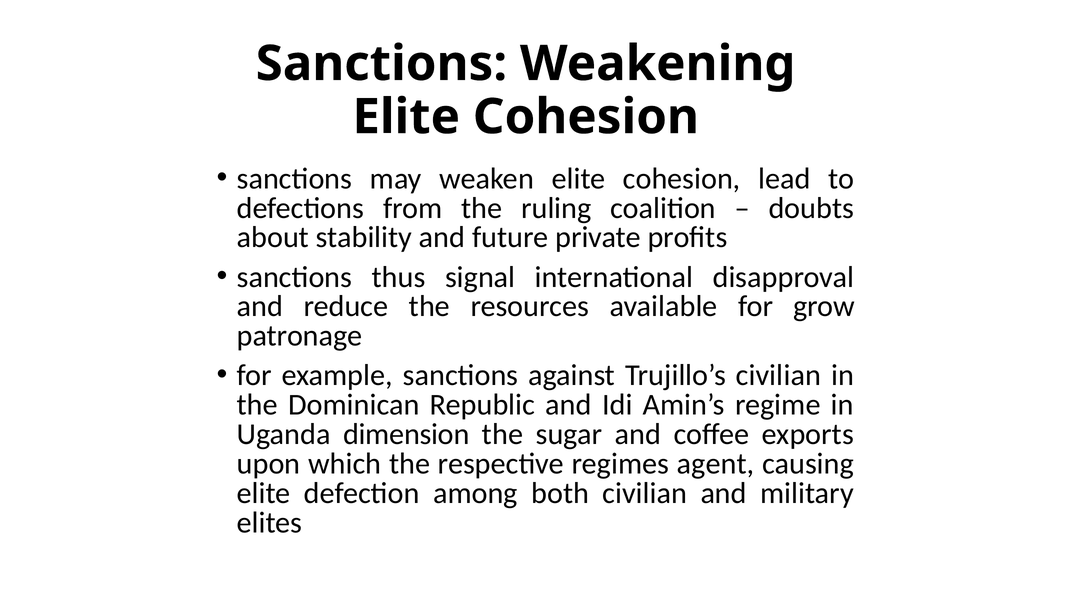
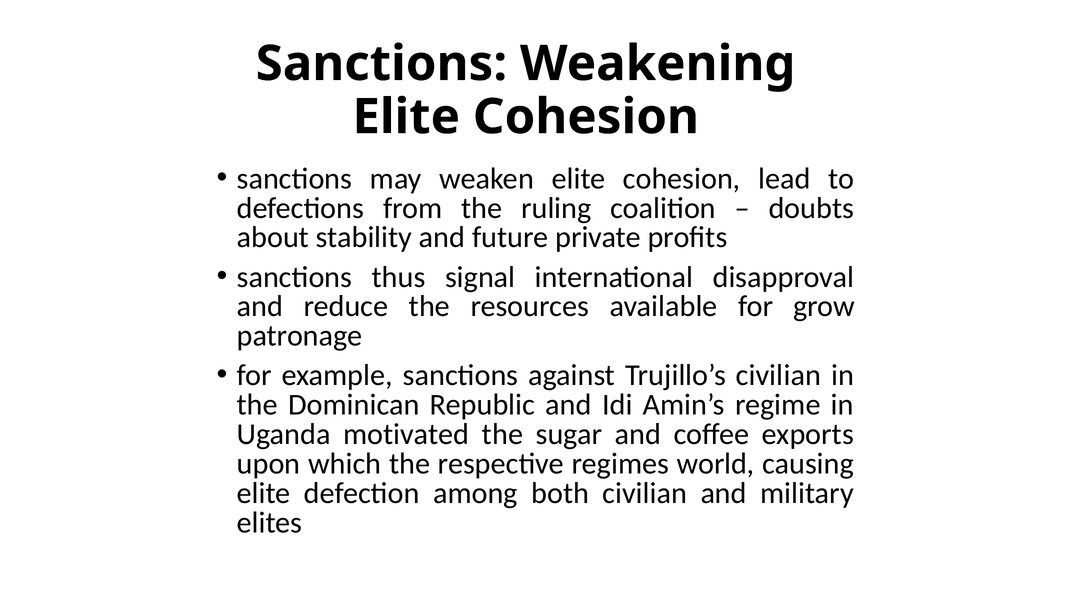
dimension: dimension -> motivated (406, 434)
agent: agent -> world (716, 463)
